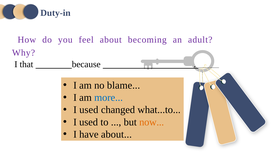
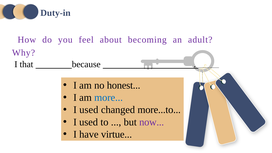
blame: blame -> honest (124, 85)
what...to: what...to -> more...to (159, 110)
now colour: orange -> purple (152, 122)
have about: about -> virtue (116, 134)
